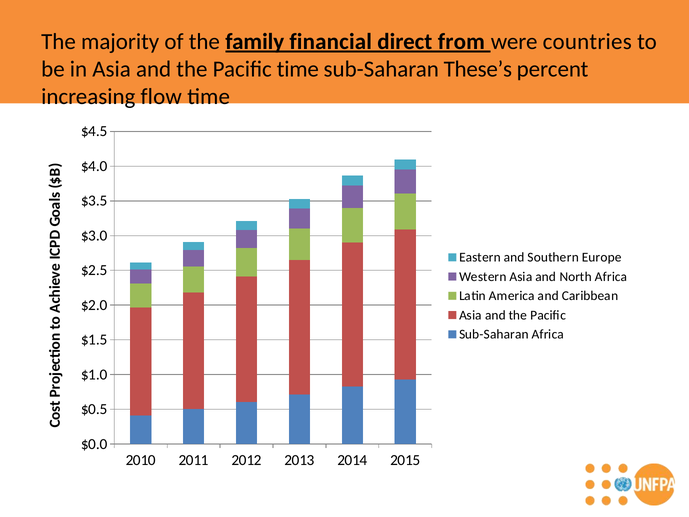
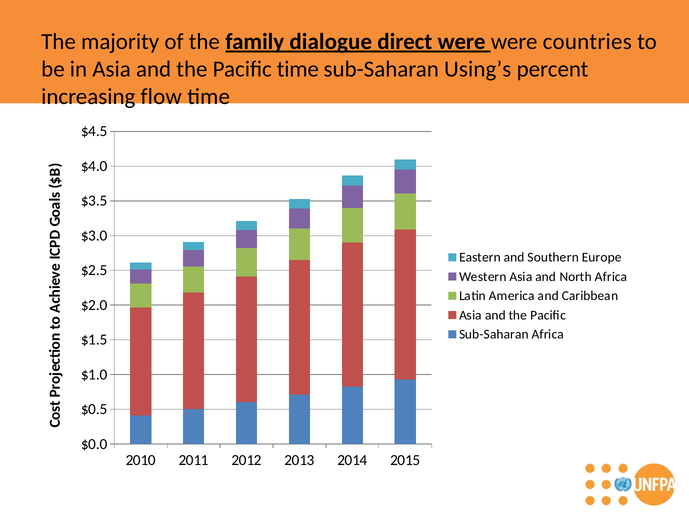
financial: financial -> dialogue (331, 42)
direct from: from -> were (462, 42)
These’s: These’s -> Using’s (478, 69)
